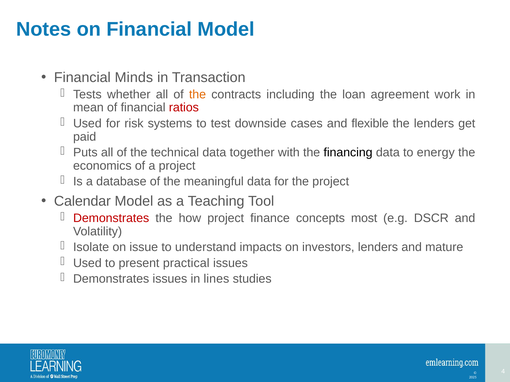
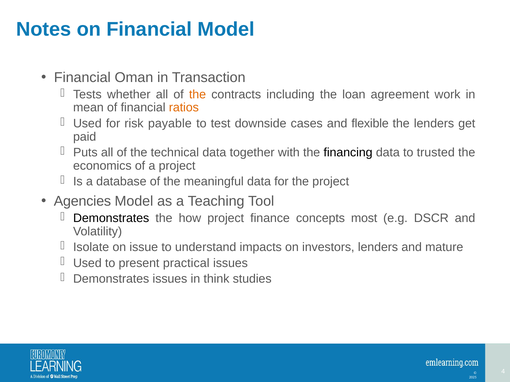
Minds: Minds -> Oman (134, 78)
ratios colour: red -> orange (184, 108)
systems: systems -> payable (170, 124)
energy: energy -> trusted (436, 153)
Calendar: Calendar -> Agencies (82, 201)
Demonstrates colour: red -> black (111, 218)
lines: lines -> think (216, 279)
